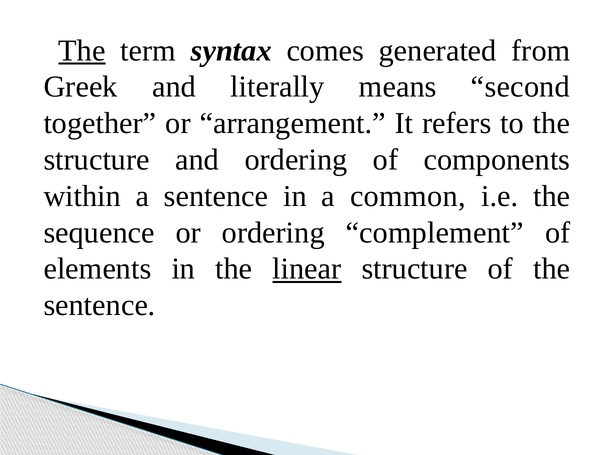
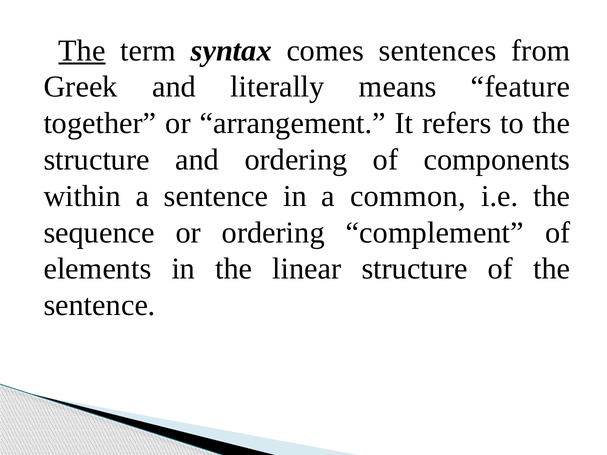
generated: generated -> sentences (438, 51)
second: second -> feature (520, 87)
linear underline: present -> none (307, 269)
